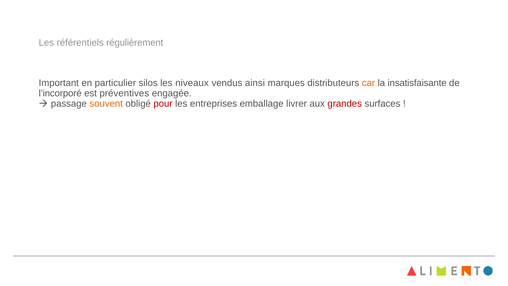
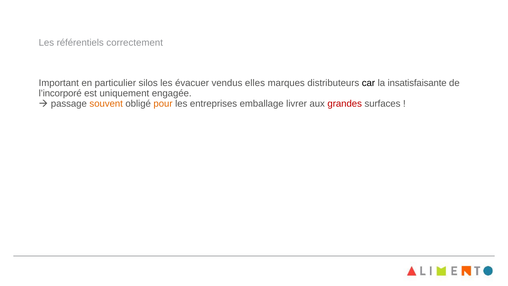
régulièrement: régulièrement -> correctement (135, 43)
niveaux: niveaux -> évacuer (192, 83)
ainsi: ainsi -> elles (255, 83)
car colour: orange -> black (368, 83)
préventives: préventives -> uniquement (124, 93)
pour colour: red -> orange (163, 104)
